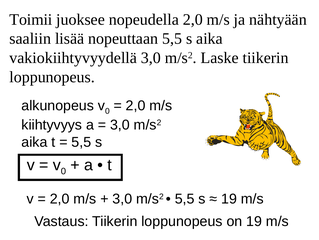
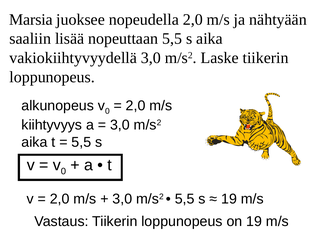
Toimii: Toimii -> Marsia (31, 19)
